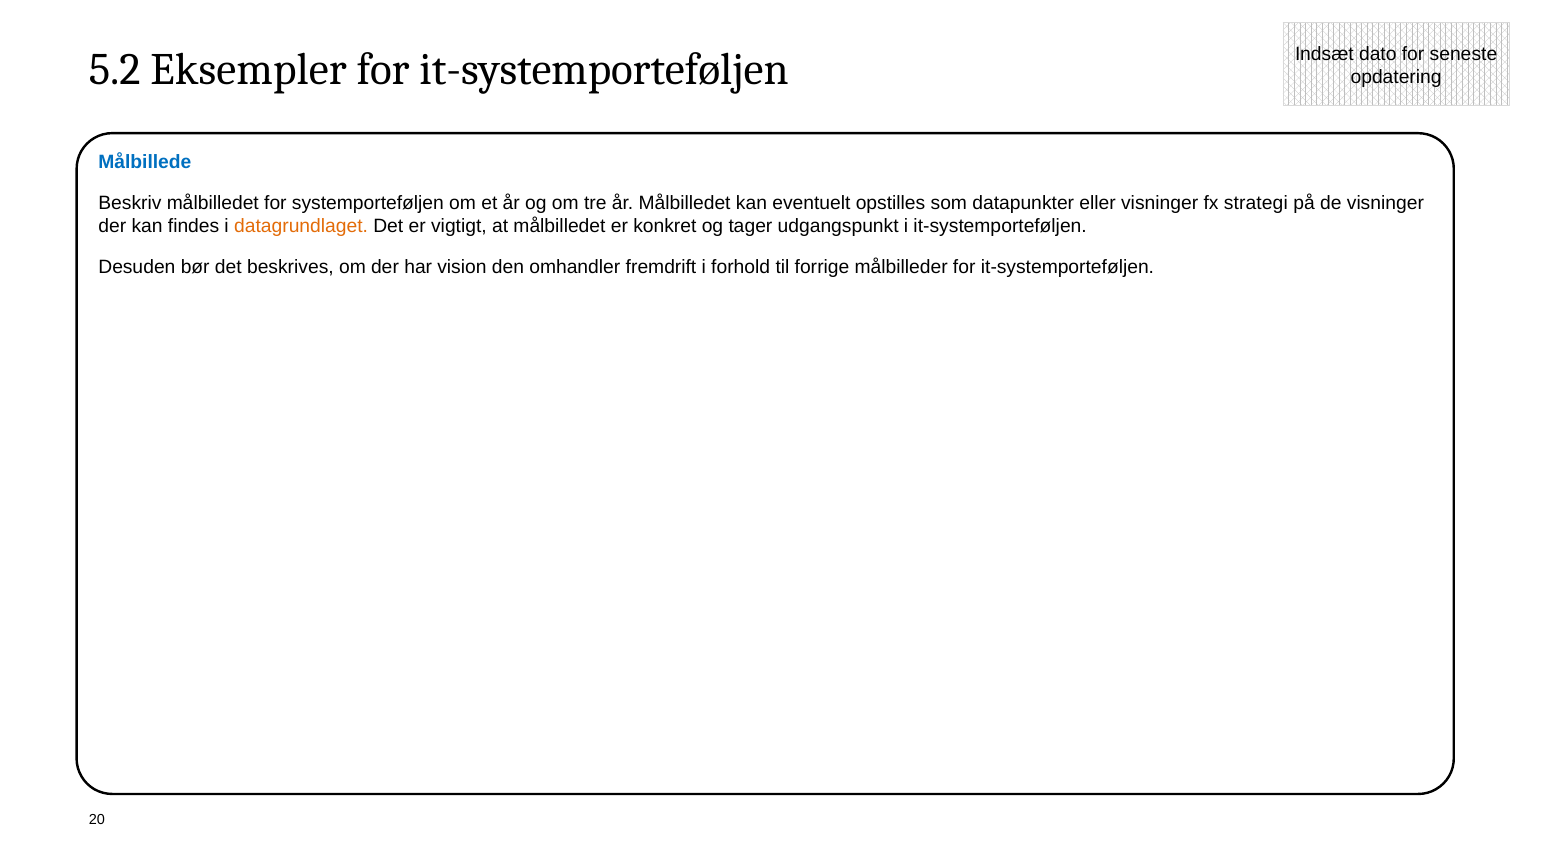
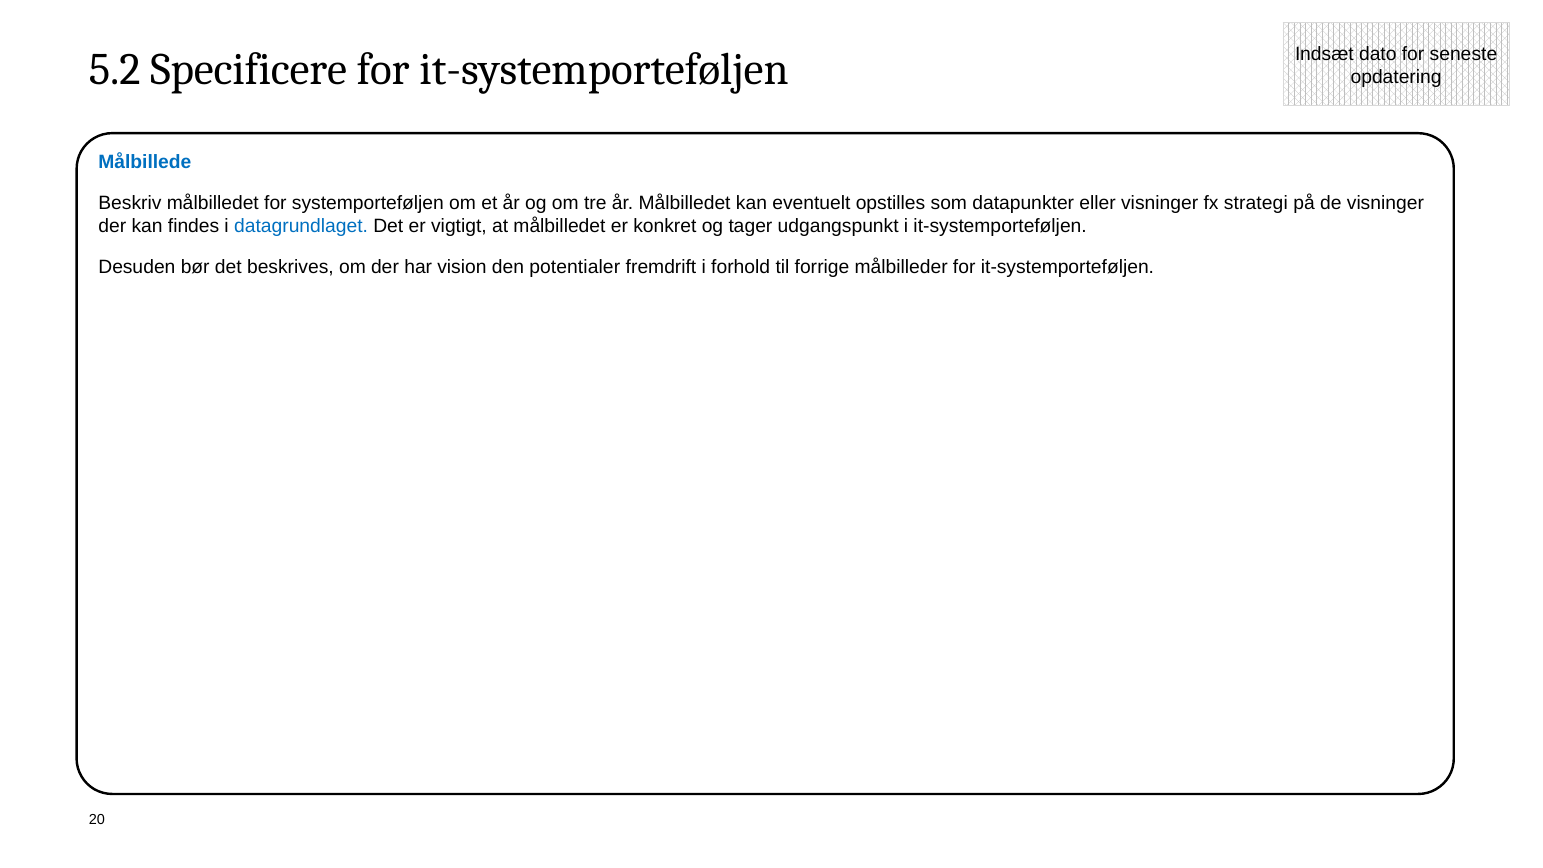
Eksempler: Eksempler -> Specificere (249, 70)
datagrundlaget colour: orange -> blue (301, 226)
omhandler: omhandler -> potentialer (575, 267)
